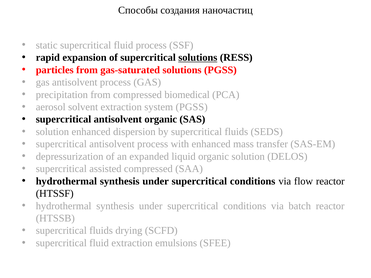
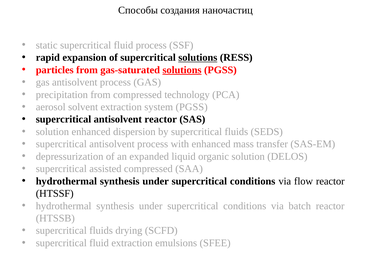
solutions underline: none -> present (182, 70)
biomedical: biomedical -> technology (187, 95)
antisolvent organic: organic -> reactor (161, 119)
